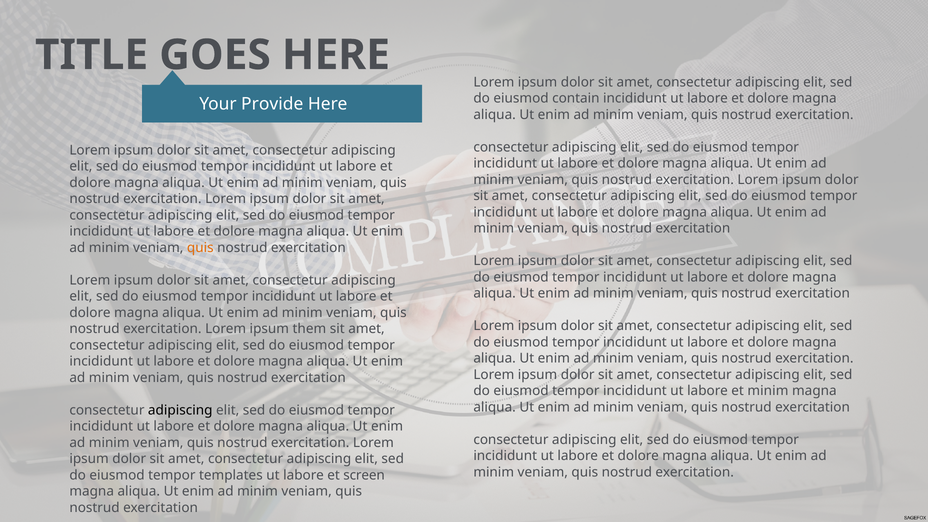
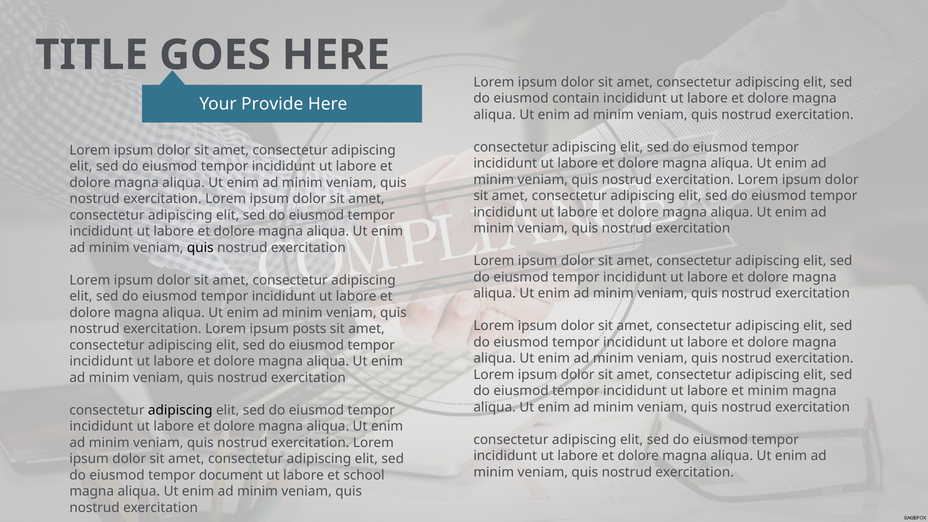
quis colour: orange -> black (200, 248)
them: them -> posts (309, 329)
templates: templates -> document (231, 475)
screen: screen -> school (364, 475)
